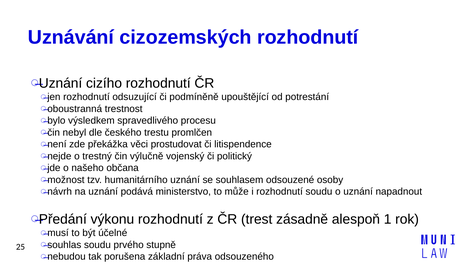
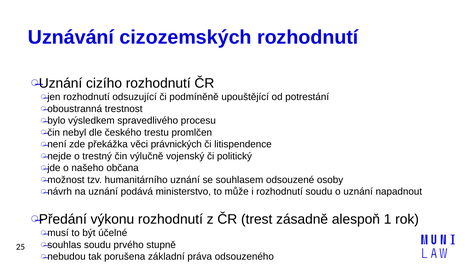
prostudovat: prostudovat -> právnických (176, 144)
